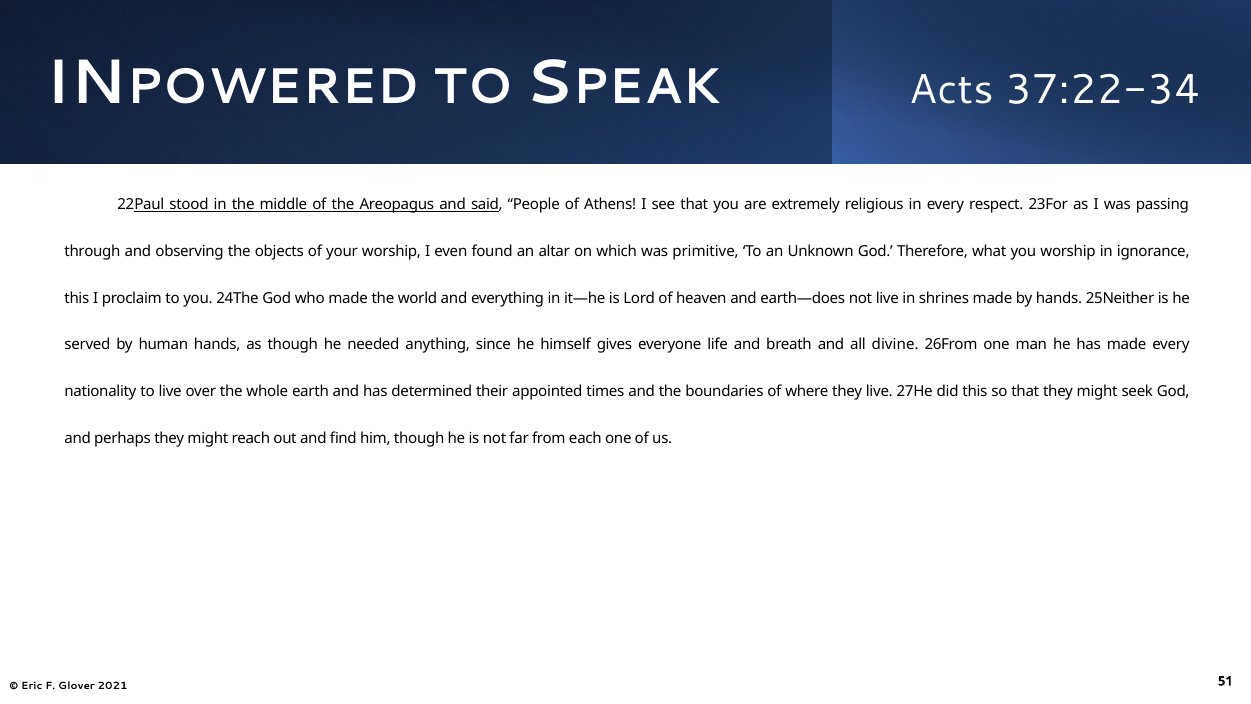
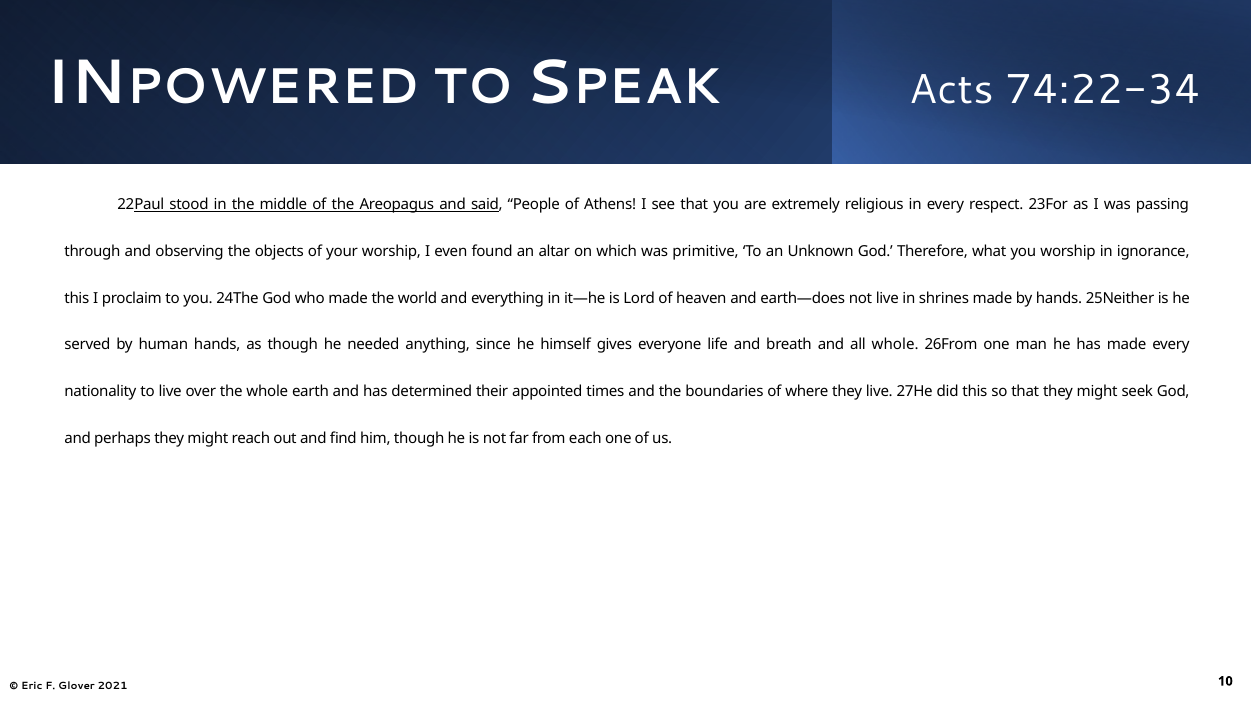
37:22-34: 37:22-34 -> 74:22-34 (1103, 90)
all divine: divine -> whole (895, 345)
51: 51 -> 10 (1225, 681)
